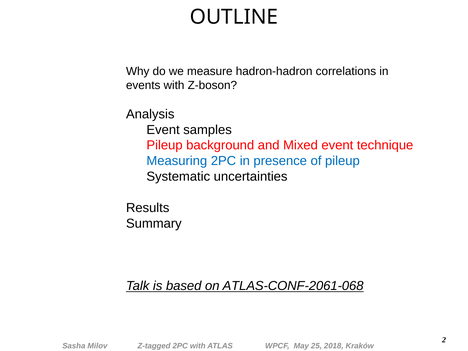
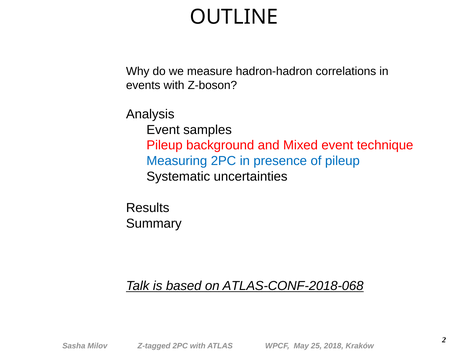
ATLAS-CONF-2061-068: ATLAS-CONF-2061-068 -> ATLAS-CONF-2018-068 (293, 286)
